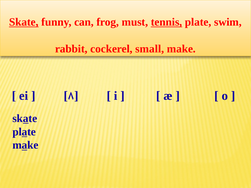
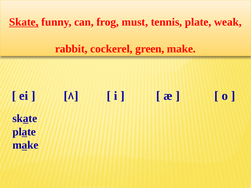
tennis underline: present -> none (166, 22)
swim: swim -> weak (228, 22)
small: small -> green (150, 49)
